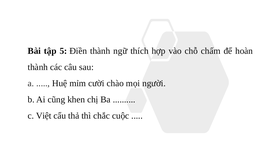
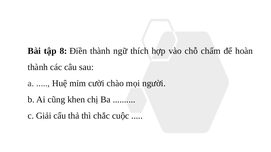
5: 5 -> 8 (63, 51)
Việt: Việt -> Giải (44, 116)
